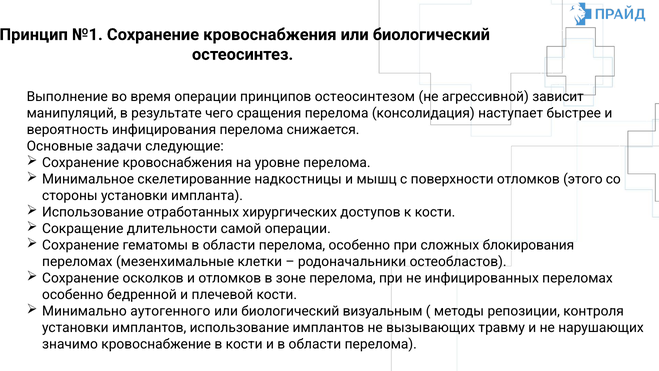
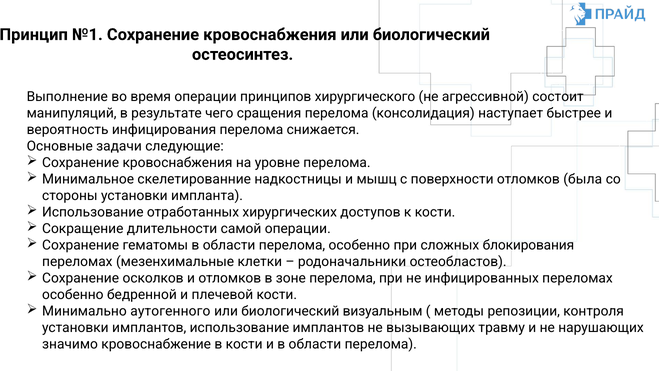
остеосинтезом: остеосинтезом -> хирургического (365, 97)
зависит: зависит -> состоит (558, 97)
этого: этого -> была (583, 179)
